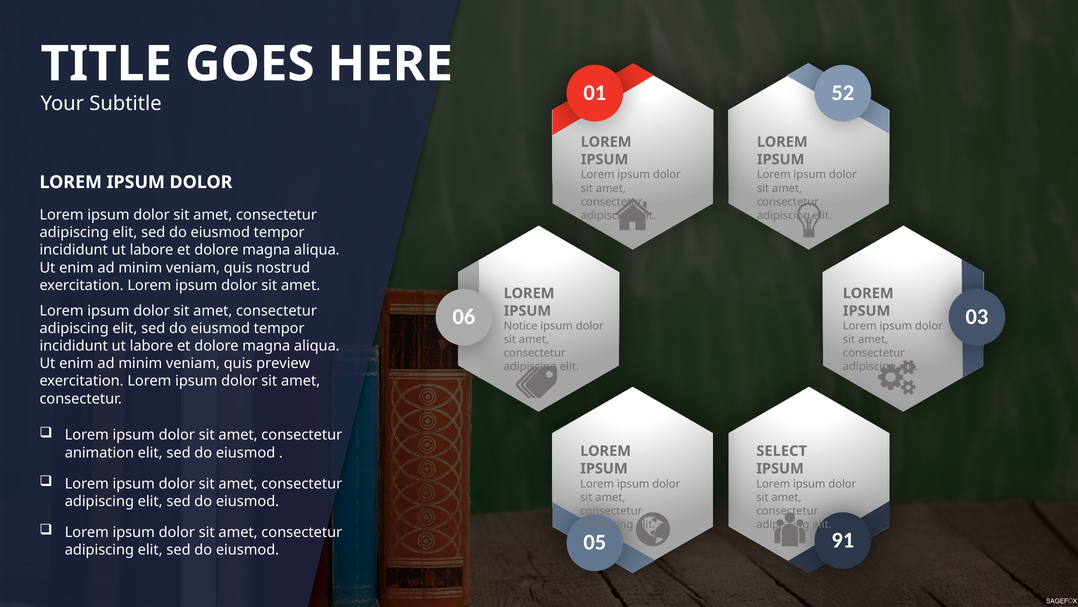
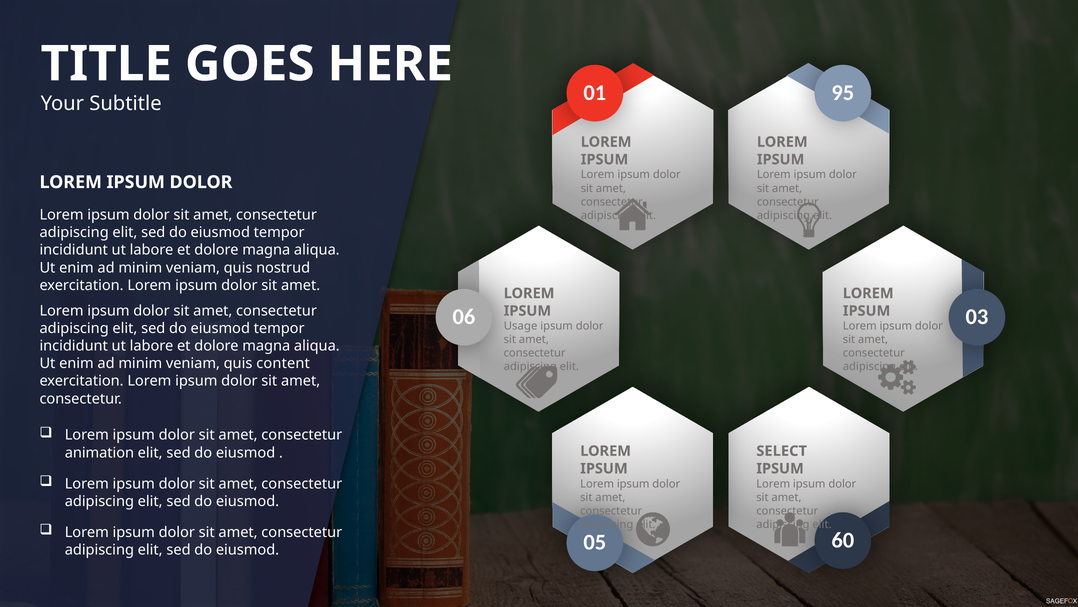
52: 52 -> 95 (843, 93)
Notice: Notice -> Usage (521, 326)
preview: preview -> content (283, 363)
91: 91 -> 60 (843, 540)
